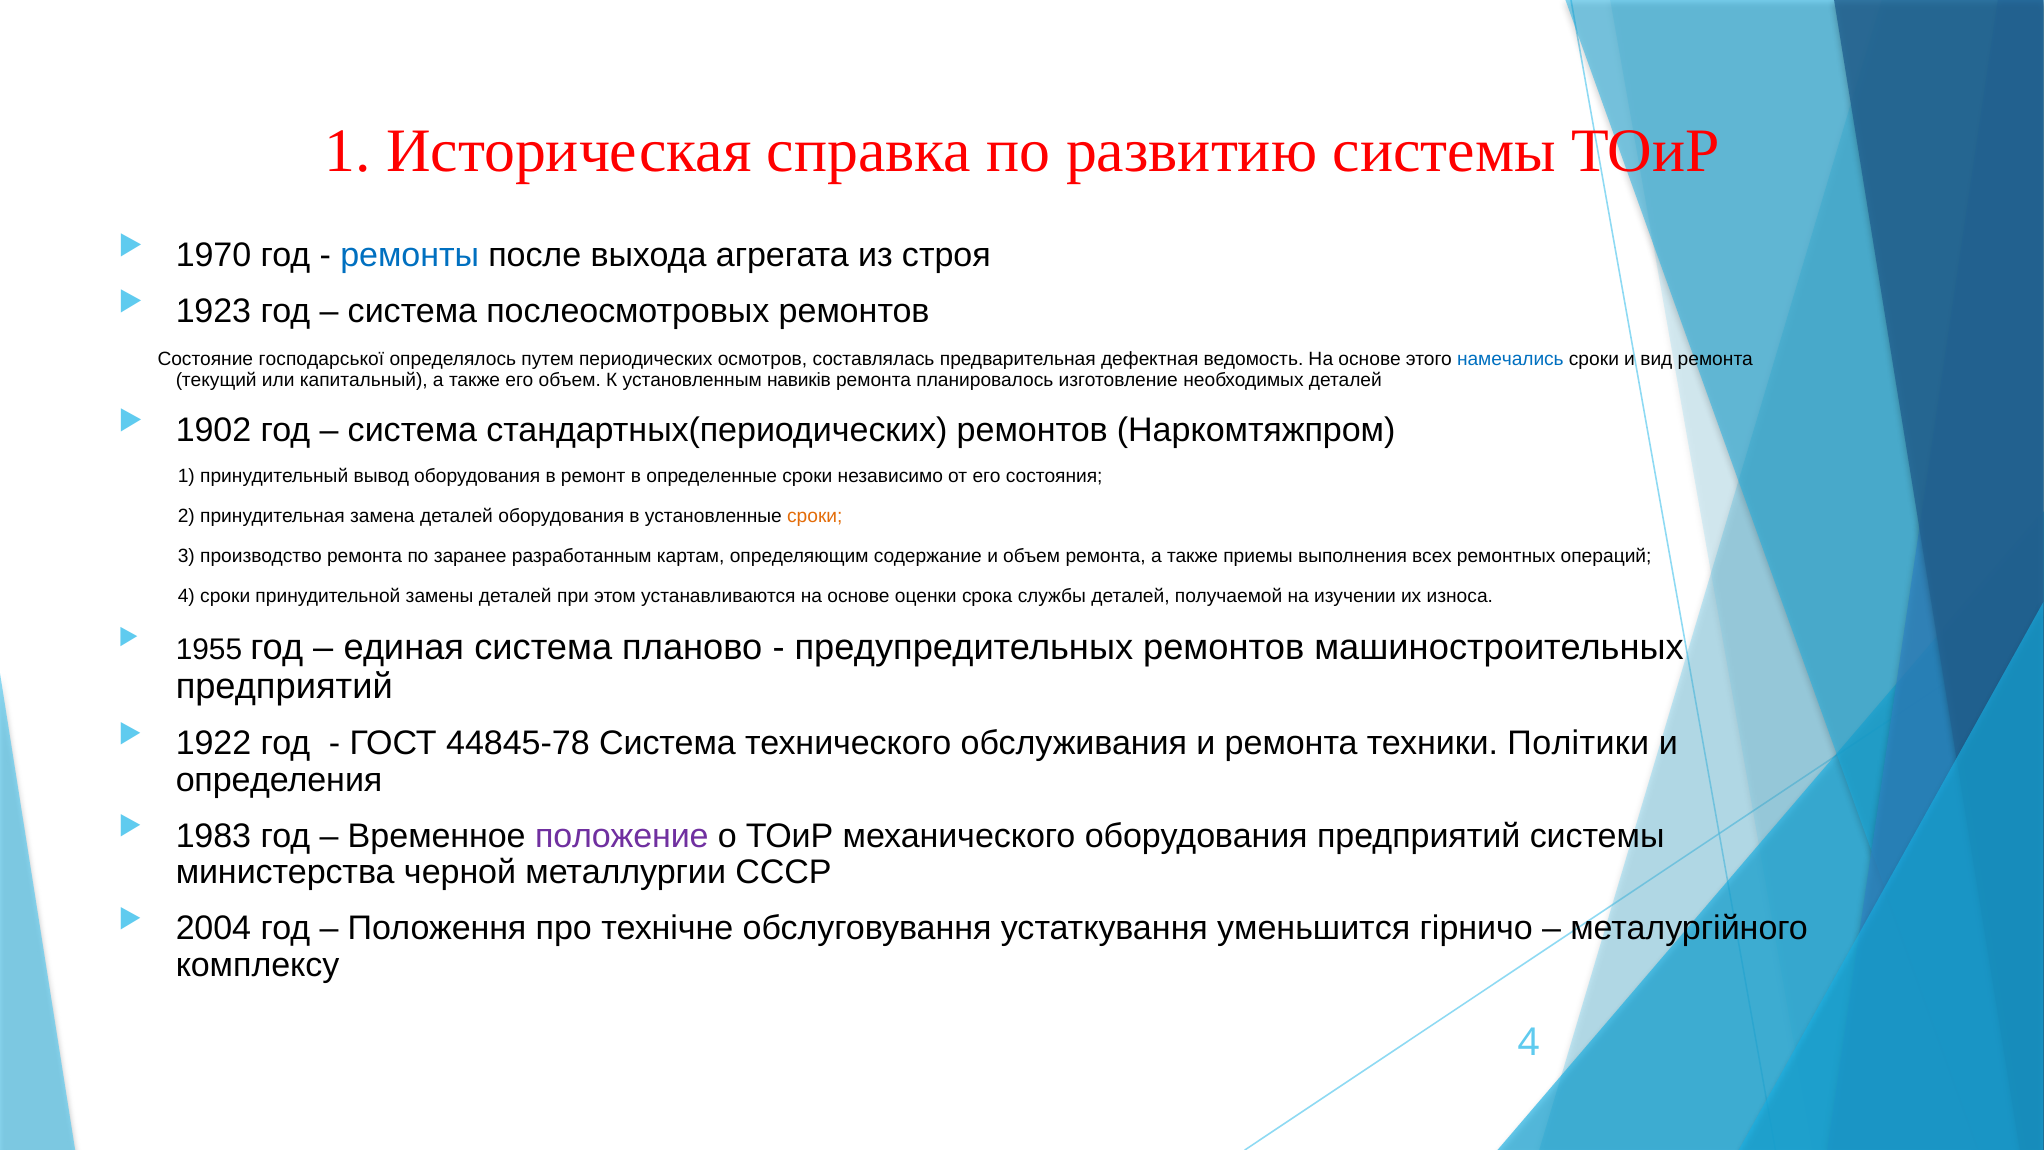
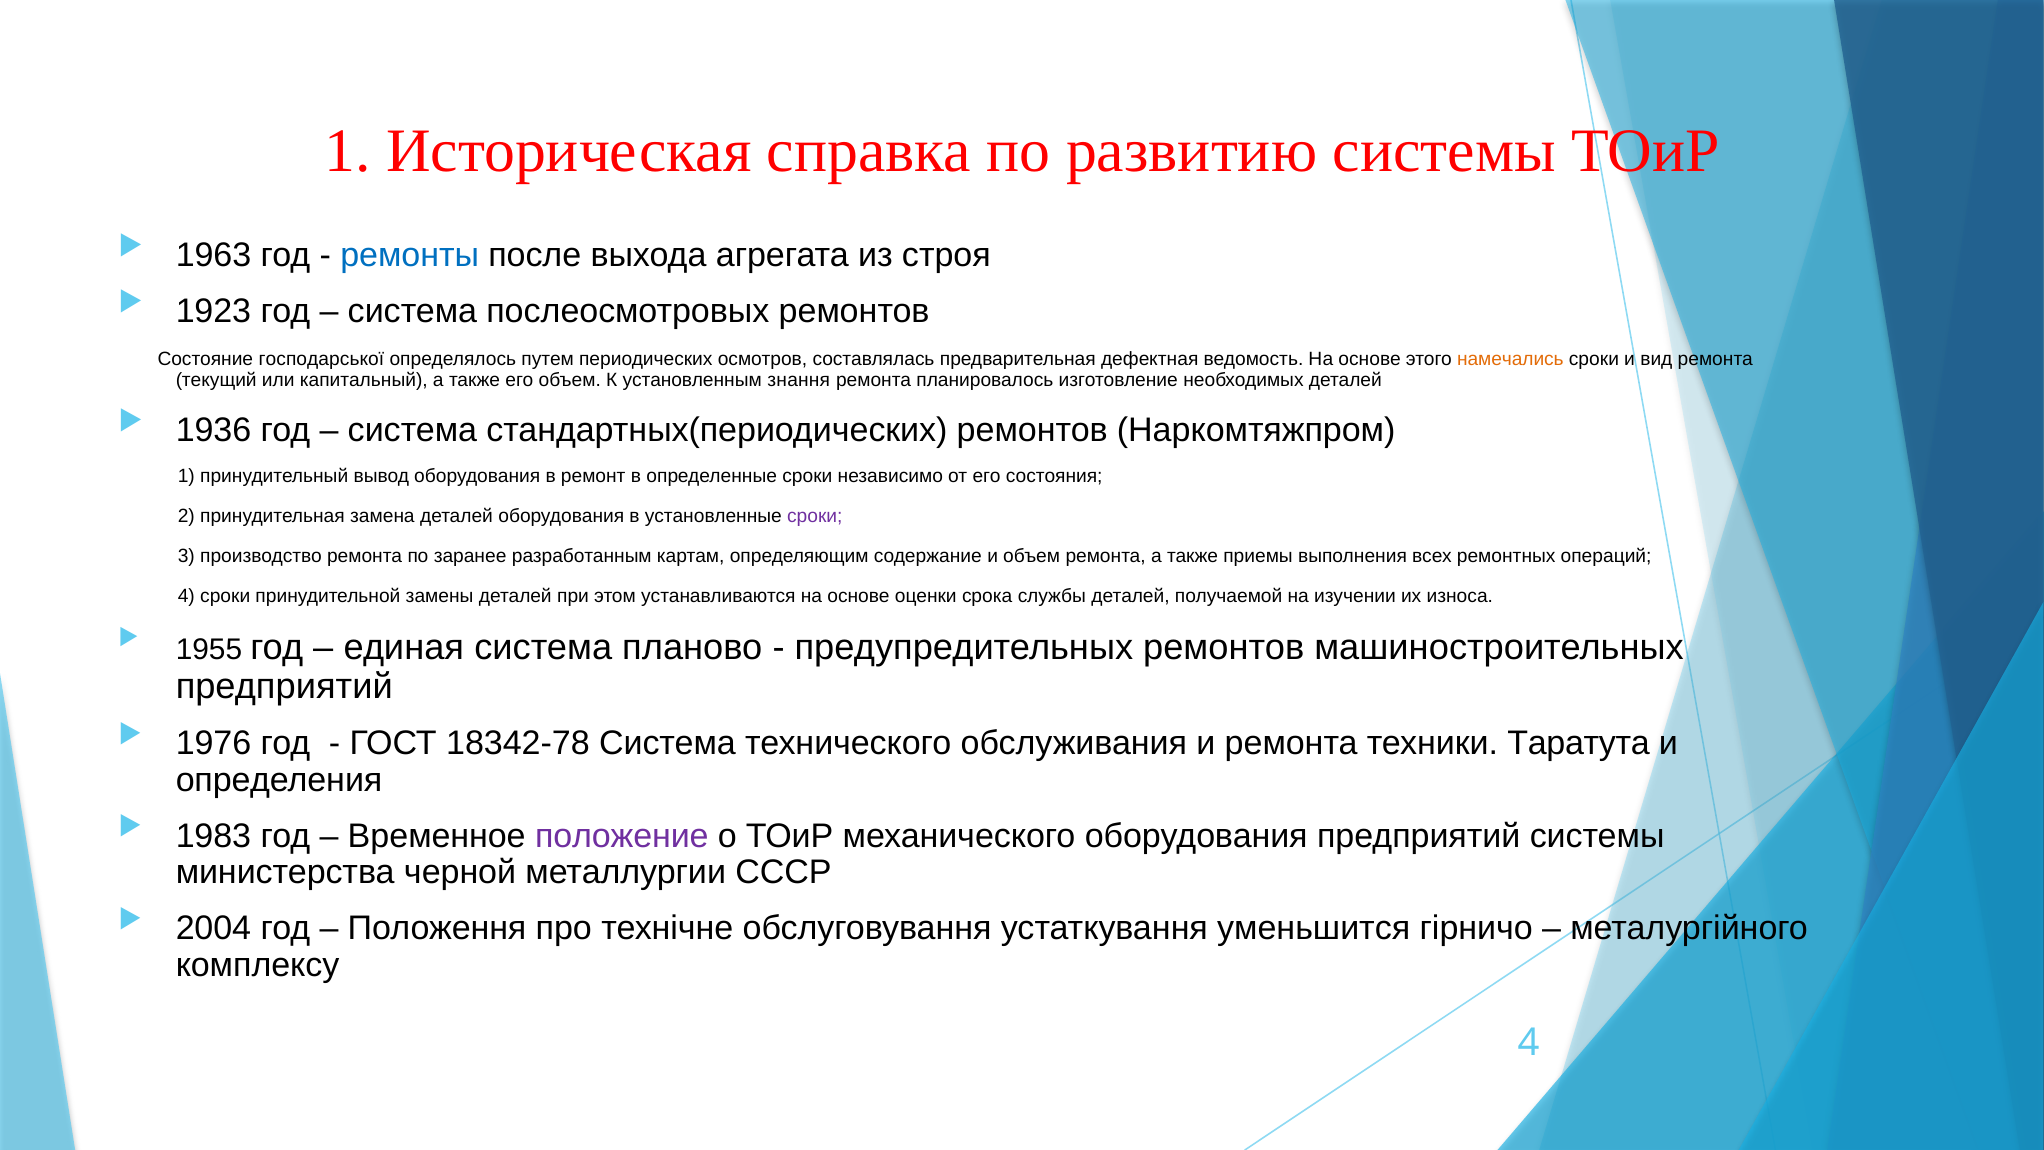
1970: 1970 -> 1963 (214, 255)
намечались colour: blue -> orange (1510, 359)
навиків: навиків -> знання (799, 380)
1902: 1902 -> 1936 (214, 430)
сроки colour: orange -> purple (815, 516)
1922: 1922 -> 1976 (214, 743)
44845-78: 44845-78 -> 18342-78 (518, 743)
Політики: Політики -> Таратута (1579, 743)
